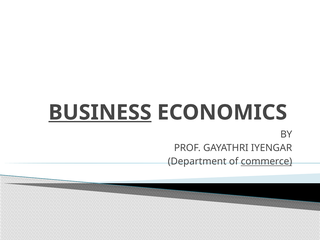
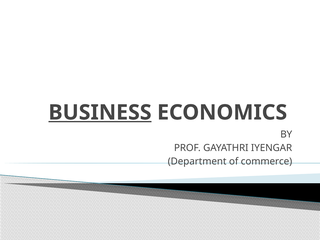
commerce underline: present -> none (266, 162)
